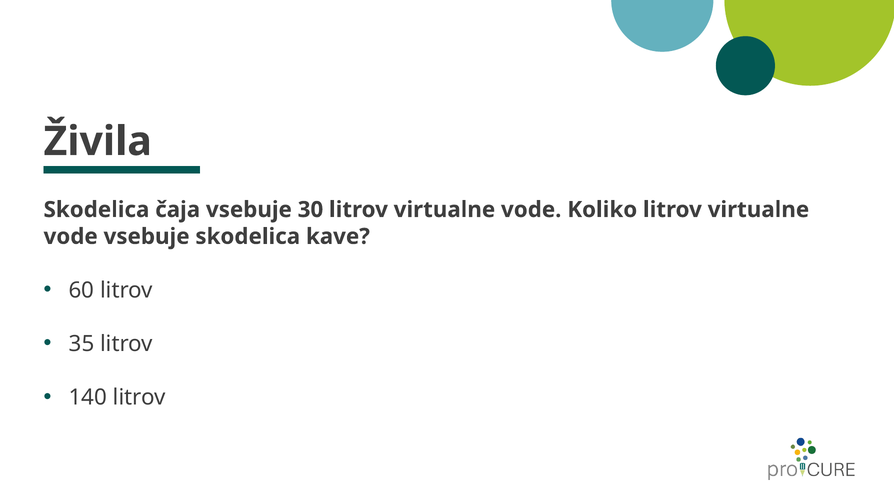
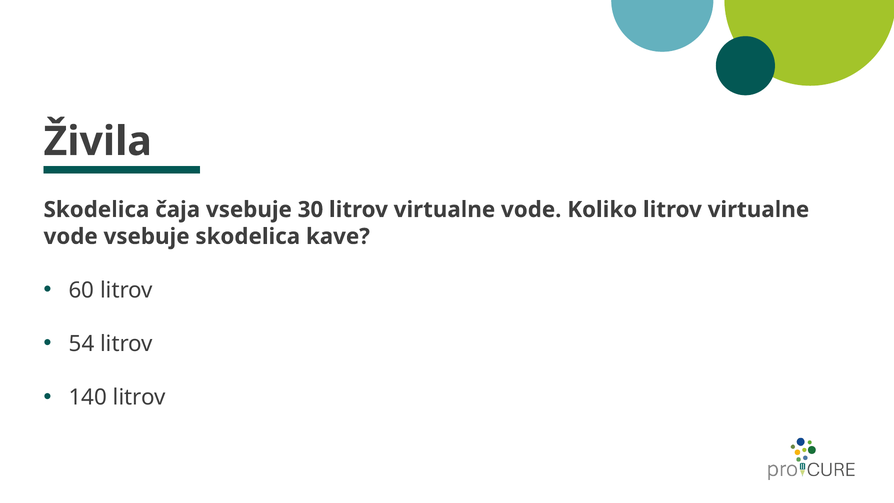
35: 35 -> 54 (82, 344)
